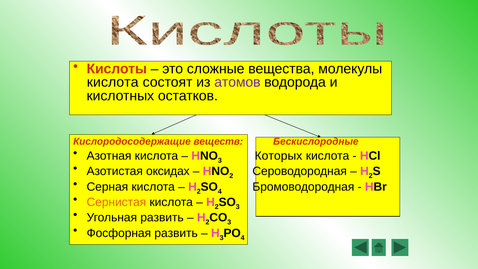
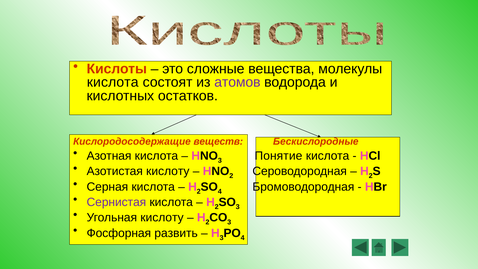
Которых: Которых -> Понятие (278, 156)
Азотистая оксидах: оксидах -> кислоту (168, 171)
Сернистая colour: orange -> purple (116, 202)
Угольная развить: развить -> кислоту (162, 218)
